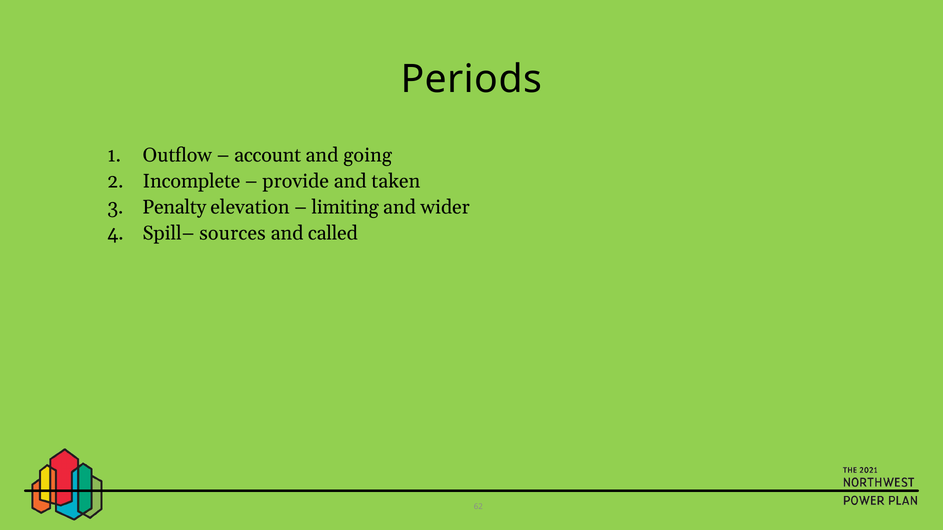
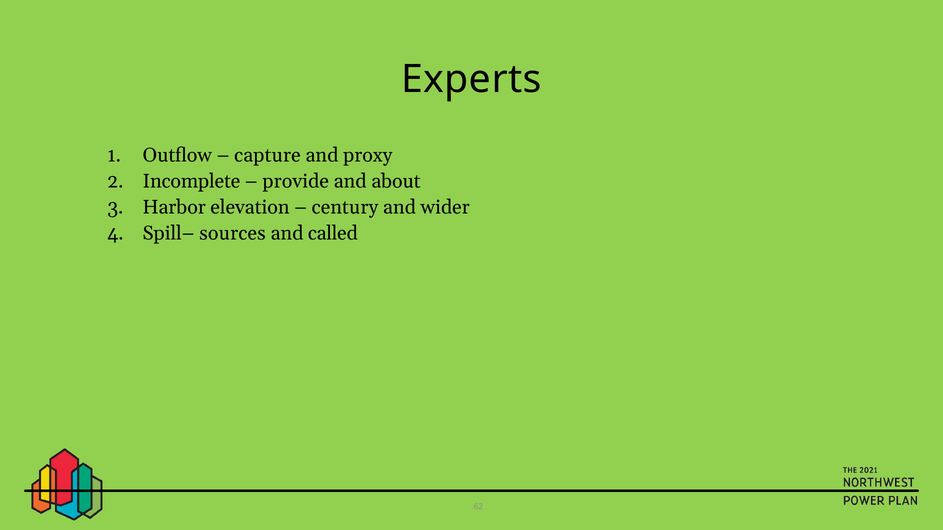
Periods: Periods -> Experts (471, 79)
account: account -> capture (267, 155)
going: going -> proxy (368, 155)
taken: taken -> about (396, 181)
Penalty: Penalty -> Harbor (174, 207)
limiting: limiting -> century (345, 207)
